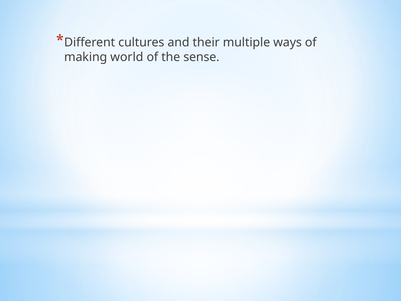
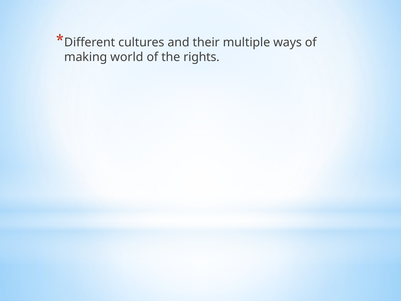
sense: sense -> rights (201, 57)
